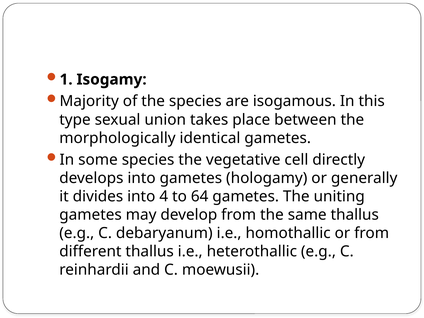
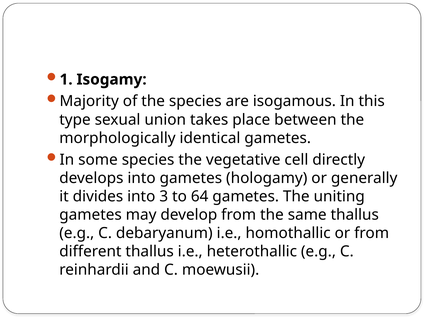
4: 4 -> 3 (164, 196)
